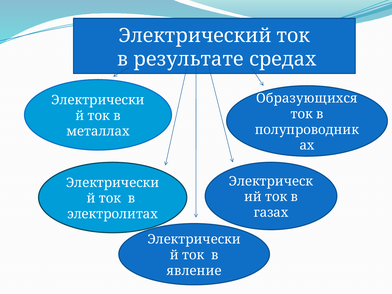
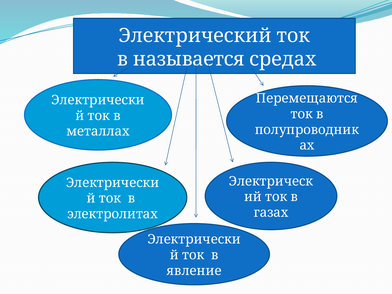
результате: результате -> называется (189, 59)
Образующихся: Образующихся -> Перемещаются (307, 98)
